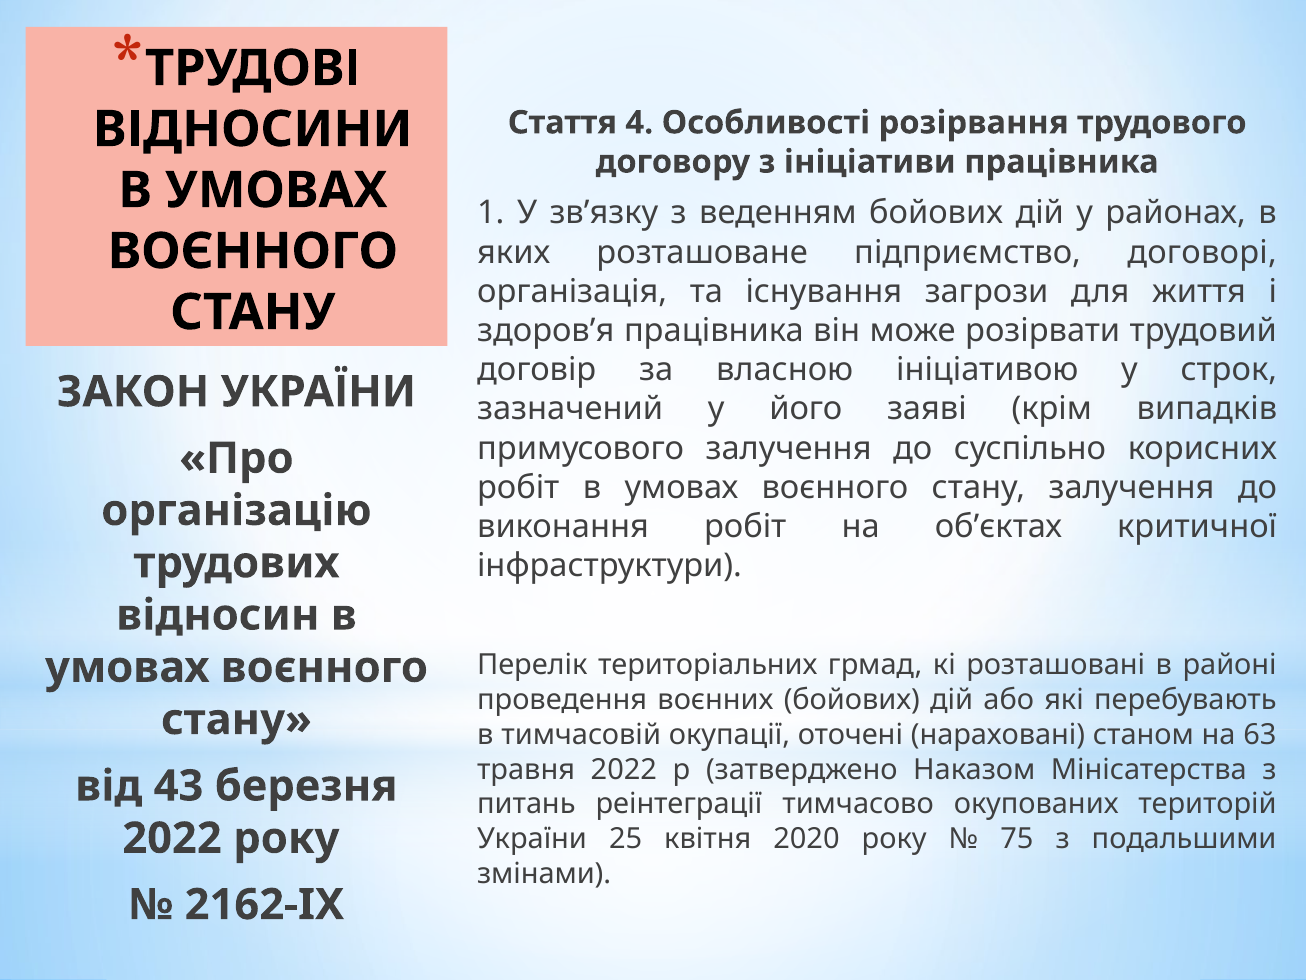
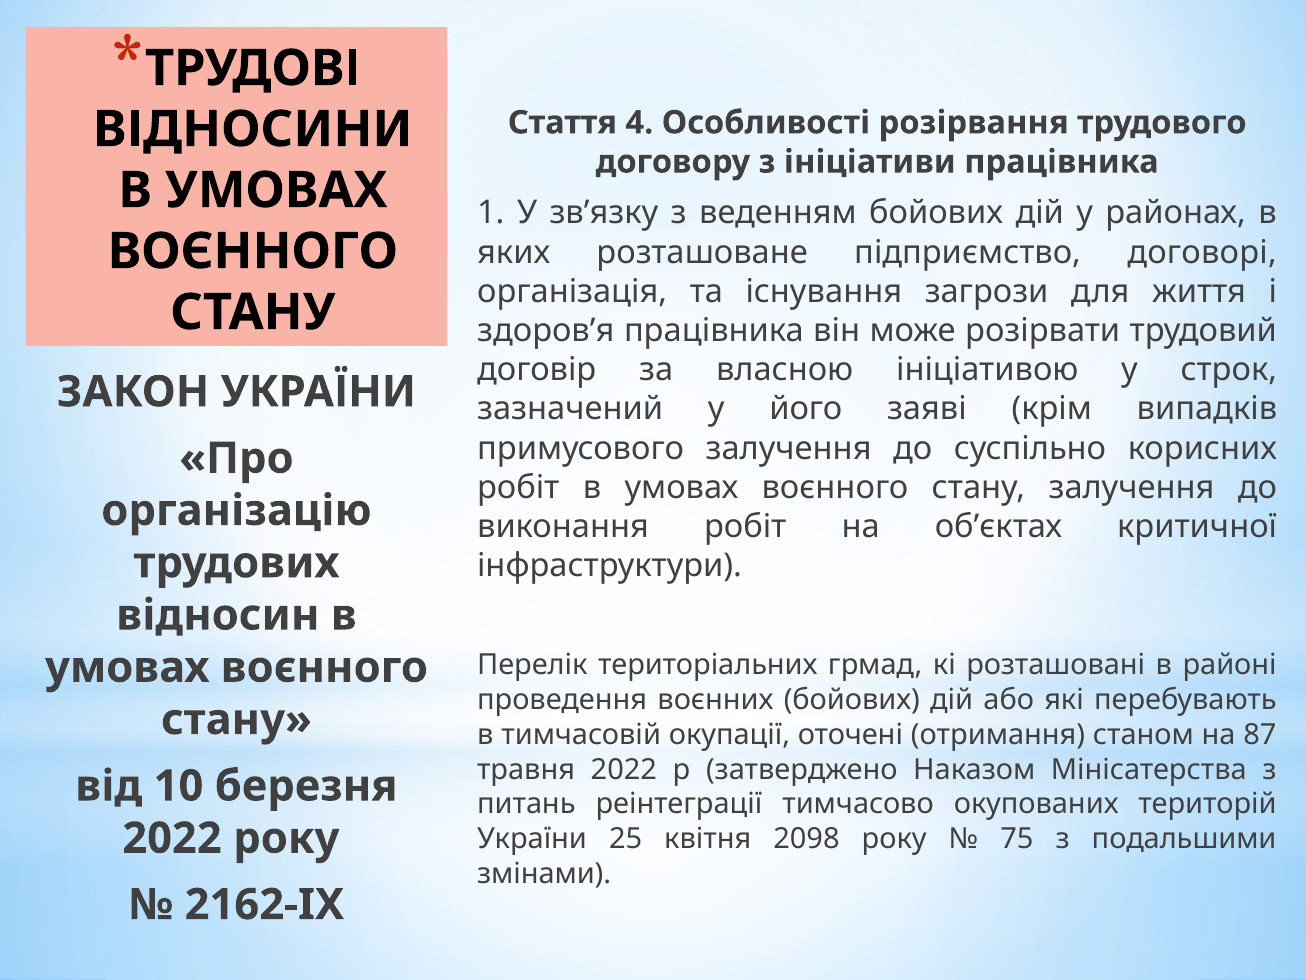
нараховані: нараховані -> отримання (998, 734)
63: 63 -> 87 (1260, 734)
43: 43 -> 10 (179, 786)
2020: 2020 -> 2098 (807, 839)
